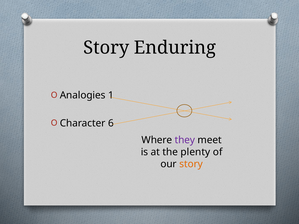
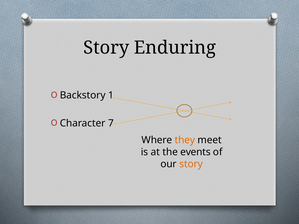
Analogies: Analogies -> Backstory (83, 95)
6: 6 -> 7 (111, 123)
they colour: purple -> orange (185, 140)
plenty: plenty -> events (195, 152)
